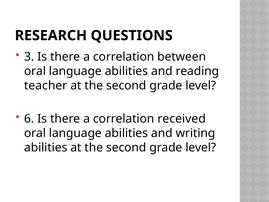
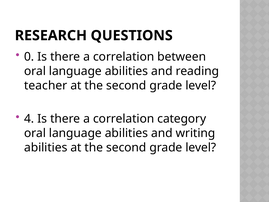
3: 3 -> 0 (29, 57)
6: 6 -> 4 (29, 119)
received: received -> category (182, 119)
